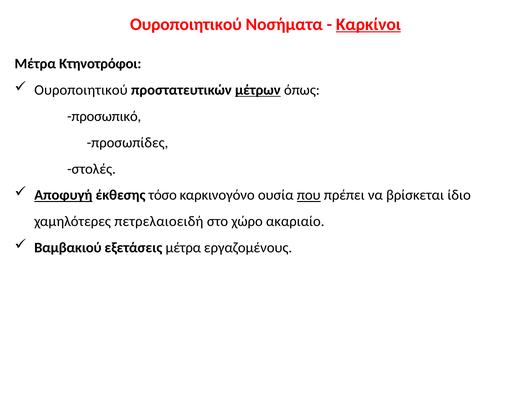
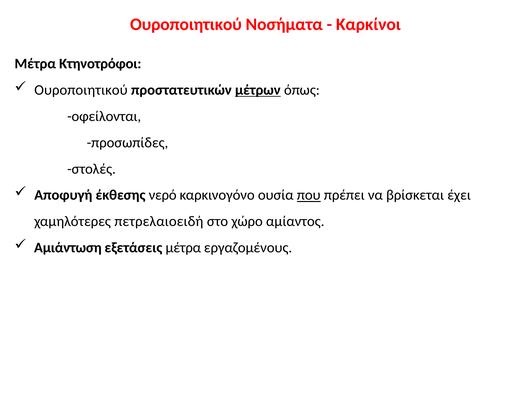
Καρκίνοι underline: present -> none (368, 24)
προσωπικό: προσωπικό -> οφείλονται (104, 116)
Αποφυγή underline: present -> none (63, 195)
τόσο: τόσο -> νερό (163, 195)
ίδιο: ίδιο -> έχει (459, 195)
ακαριαίο: ακαριαίο -> αμίαντος (295, 221)
Βαμβακιού: Βαμβακιού -> Αμιάντωση (68, 248)
